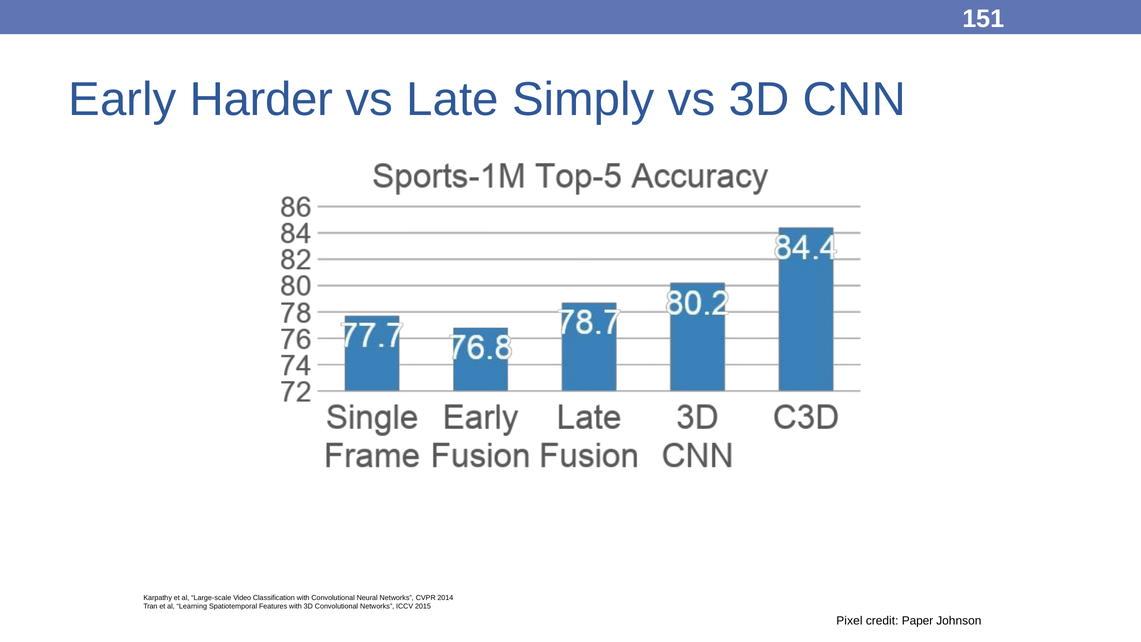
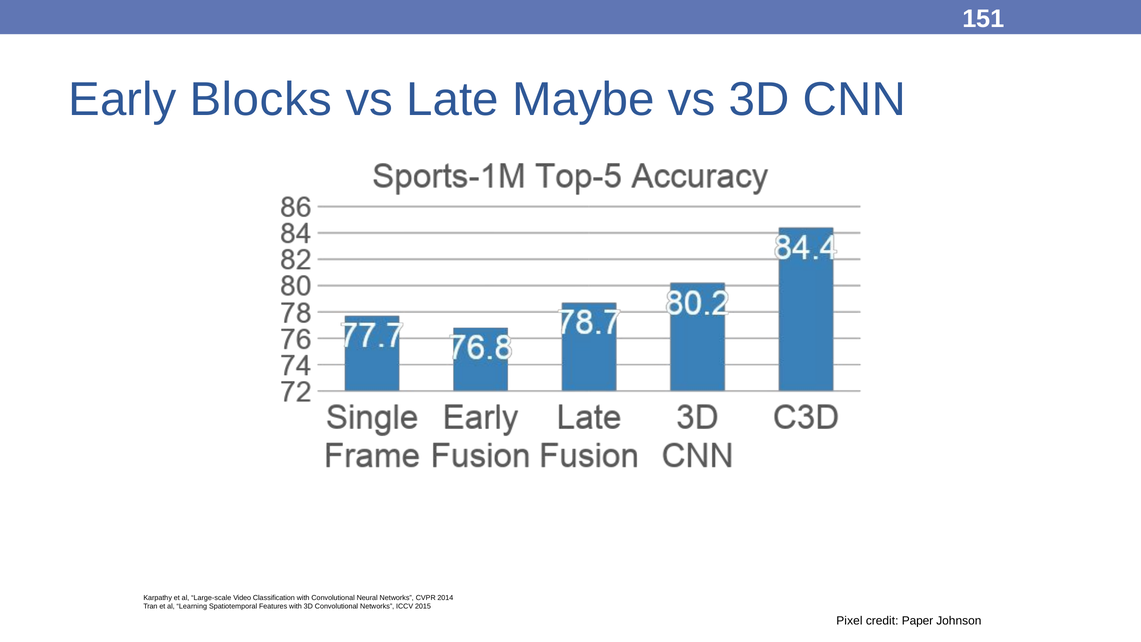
Harder: Harder -> Blocks (261, 100)
Simply: Simply -> Maybe (583, 100)
